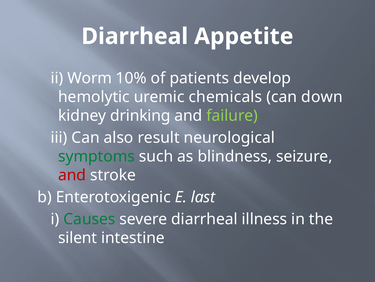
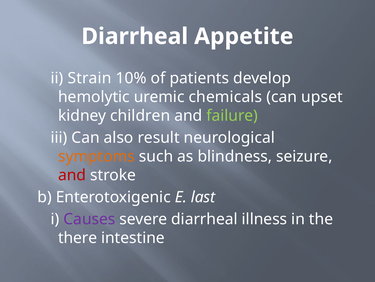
Worm: Worm -> Strain (89, 78)
down: down -> upset (322, 97)
drinking: drinking -> children (140, 115)
symptoms colour: green -> orange (97, 156)
Causes colour: green -> purple (89, 219)
silent: silent -> there (78, 237)
